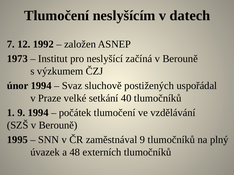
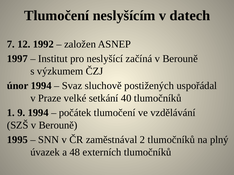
1973: 1973 -> 1997 (17, 59)
zaměstnával 9: 9 -> 2 (142, 140)
